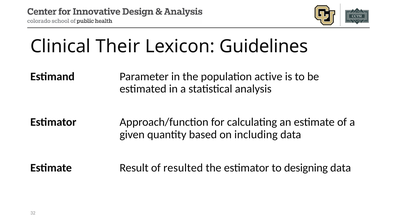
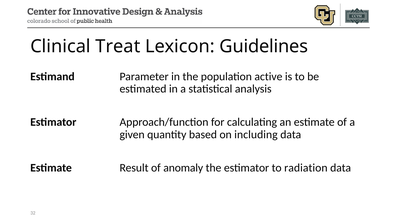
Their: Their -> Treat (118, 46)
resulted: resulted -> anomaly (183, 168)
designing: designing -> radiation (306, 168)
